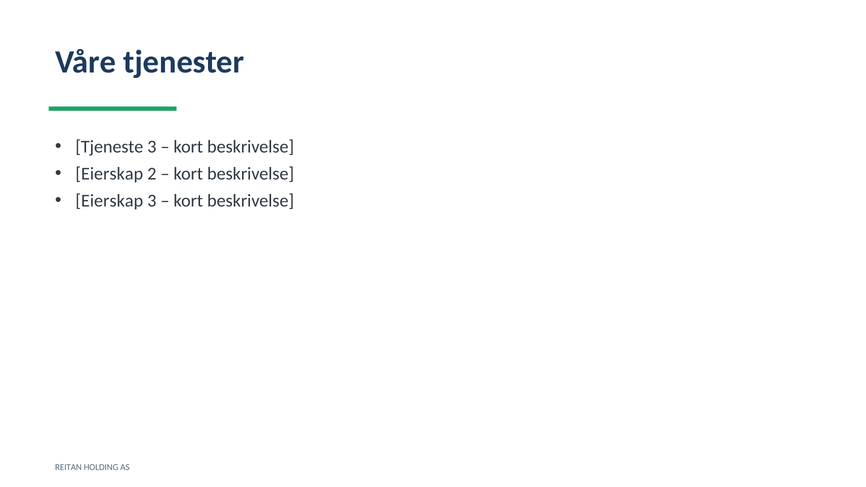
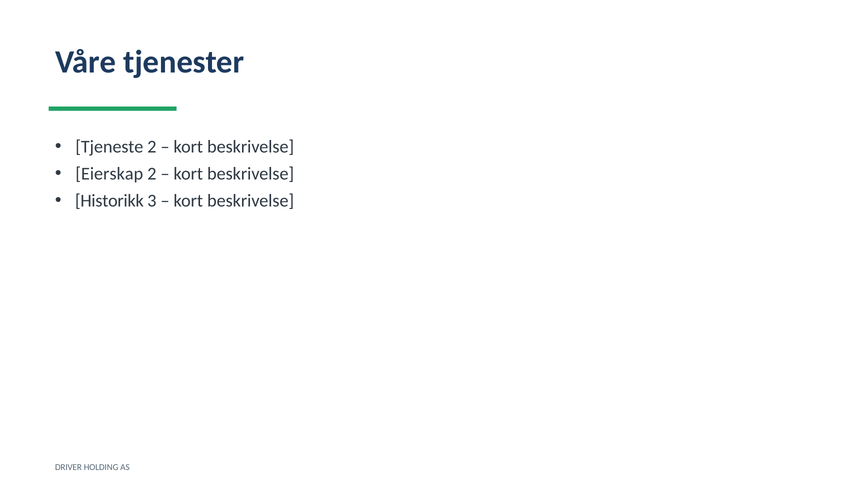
Tjeneste 3: 3 -> 2 (152, 147)
Eierskap: Eierskap -> Historikk (109, 201)
REITAN: REITAN -> DRIVER (68, 467)
